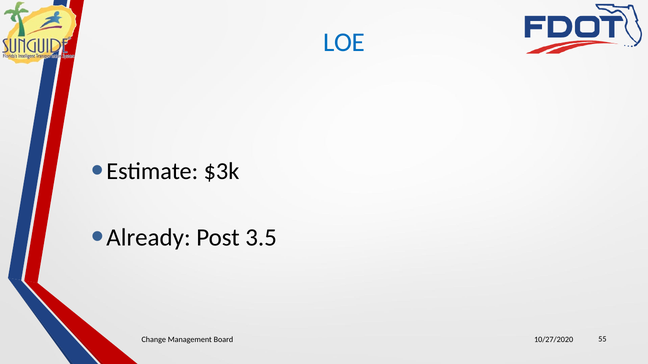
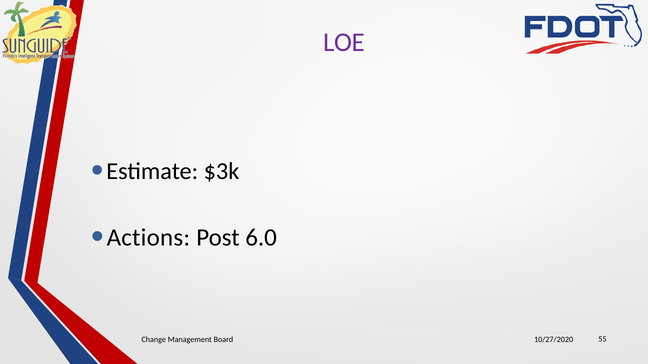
LOE colour: blue -> purple (344, 42)
Already: Already -> Actions (148, 238)
3.5: 3.5 -> 6.0 (261, 238)
